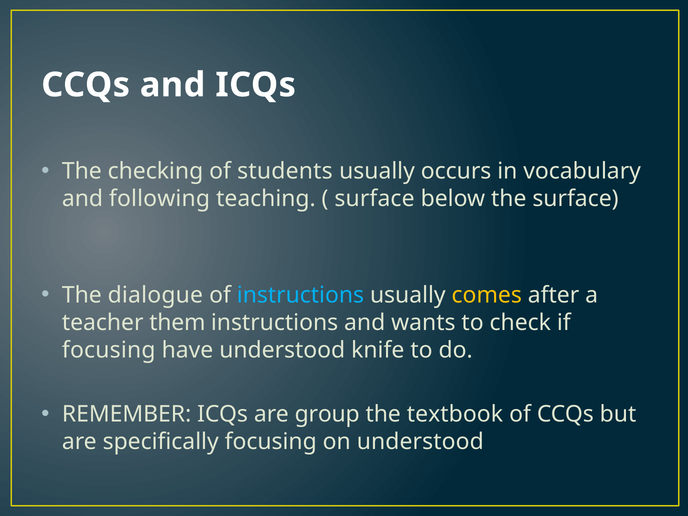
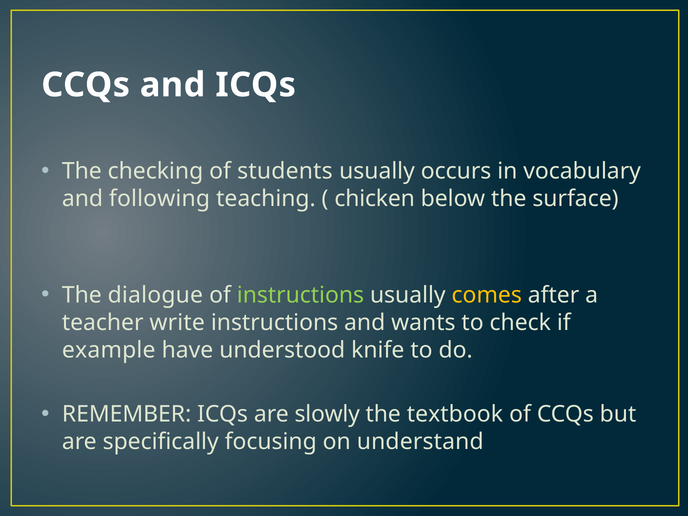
surface: surface -> chicken (375, 199)
instructions colour: light blue -> light green (300, 295)
them: them -> write (177, 323)
focusing: focusing -> example (109, 350)
group: group -> slowly (327, 414)
on understood: understood -> understand (420, 442)
